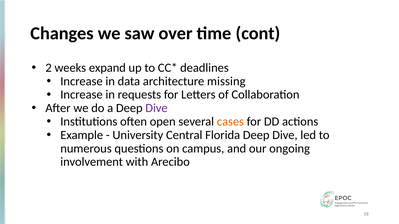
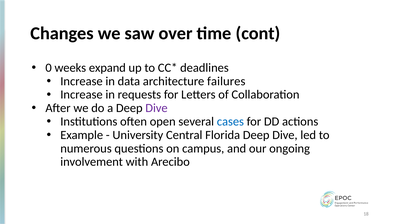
2: 2 -> 0 (49, 68)
missing: missing -> failures (226, 81)
cases colour: orange -> blue (230, 122)
